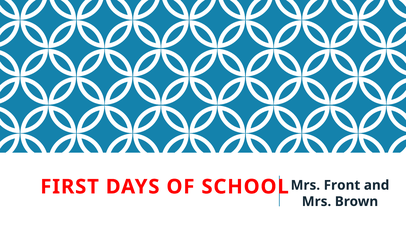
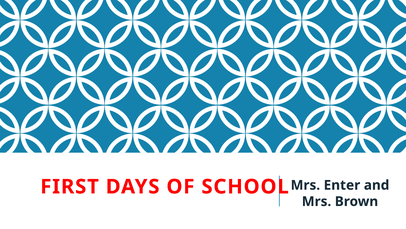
Front: Front -> Enter (342, 185)
